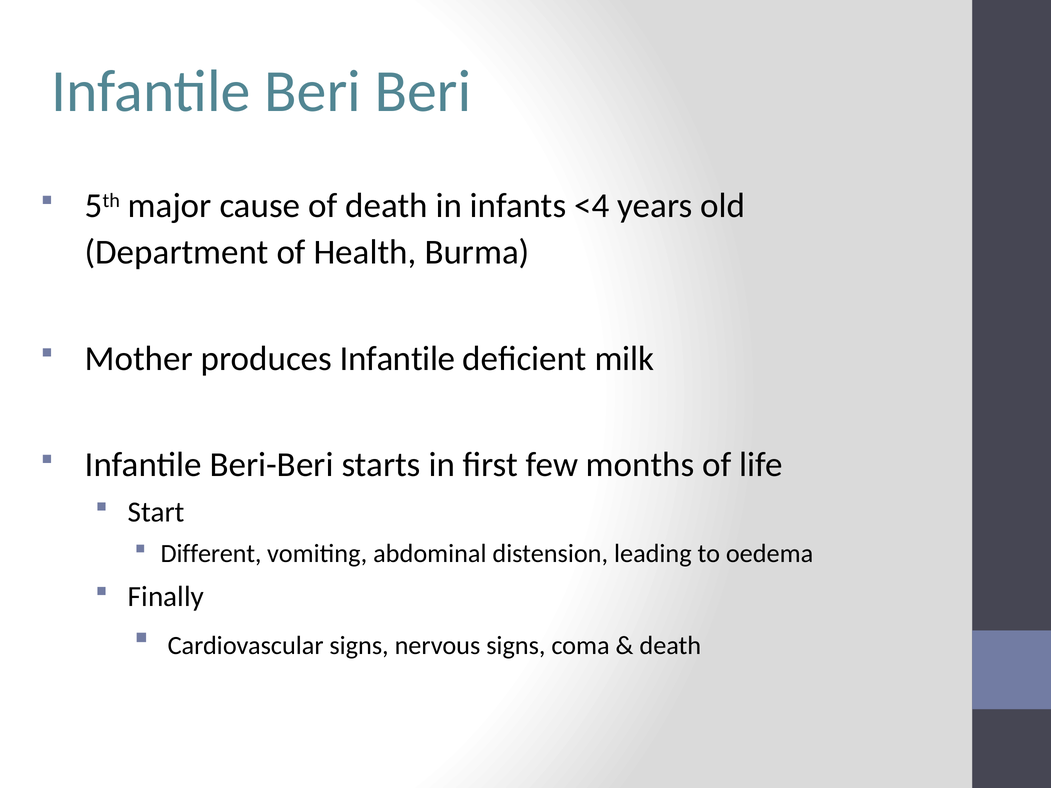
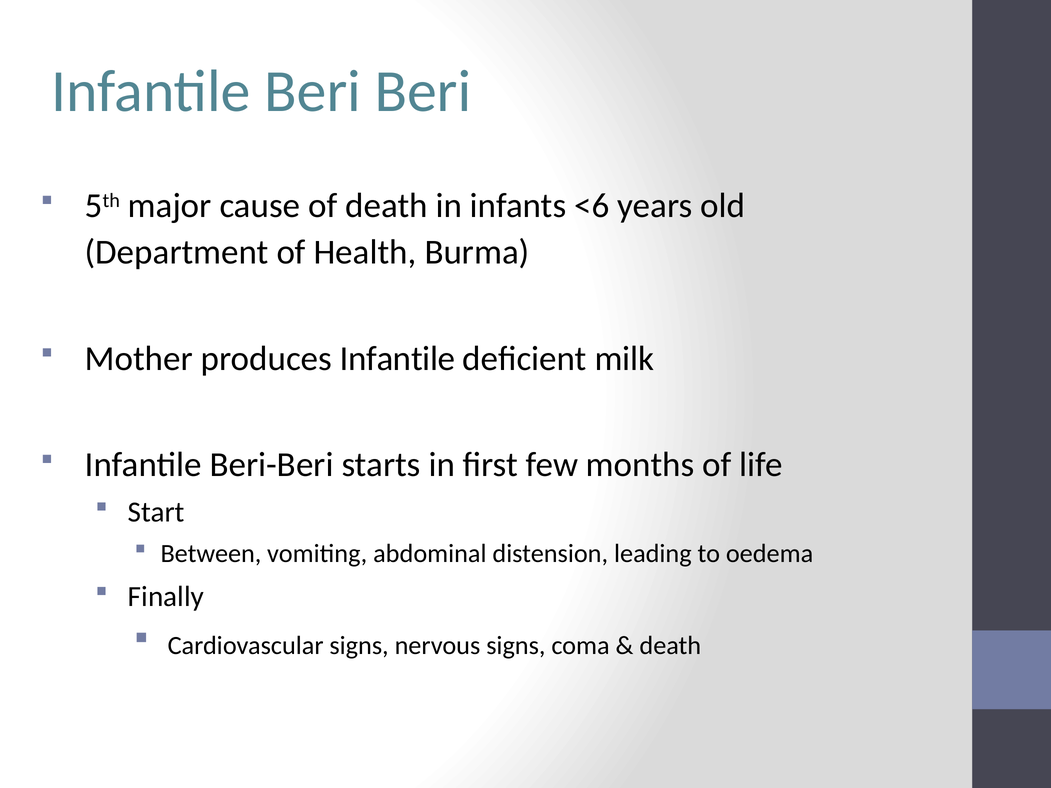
<4: <4 -> <6 (592, 206)
Different: Different -> Between (211, 554)
